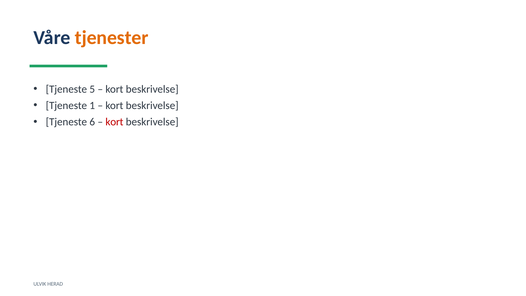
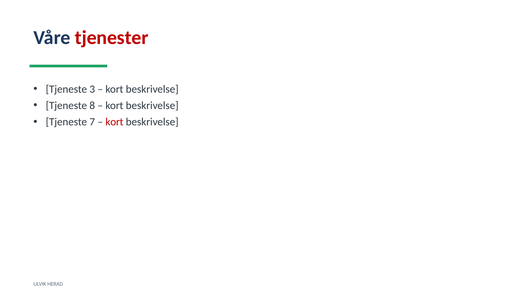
tjenester colour: orange -> red (112, 38)
5: 5 -> 3 (92, 89)
1: 1 -> 8 (92, 106)
6: 6 -> 7 (92, 122)
